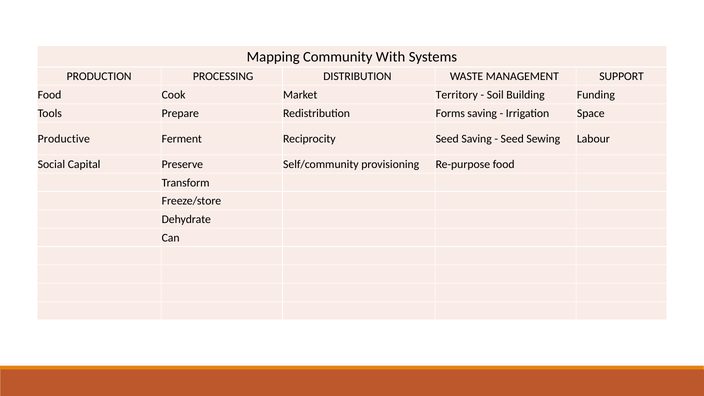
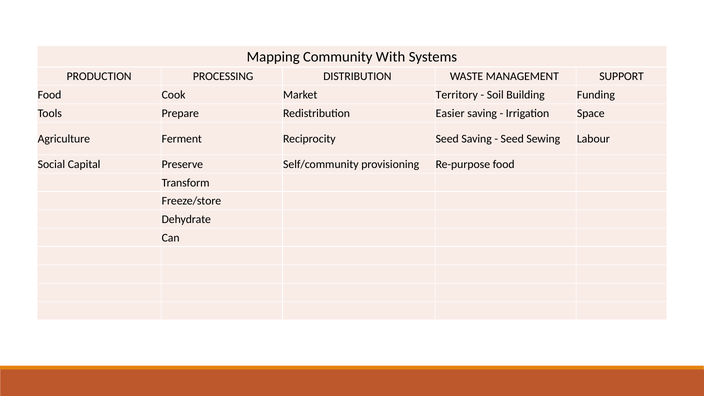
Forms: Forms -> Easier (450, 113)
Productive: Productive -> Agriculture (64, 139)
